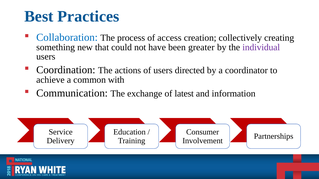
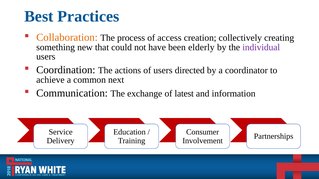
Collaboration colour: blue -> orange (67, 38)
greater: greater -> elderly (201, 47)
with: with -> next (116, 80)
